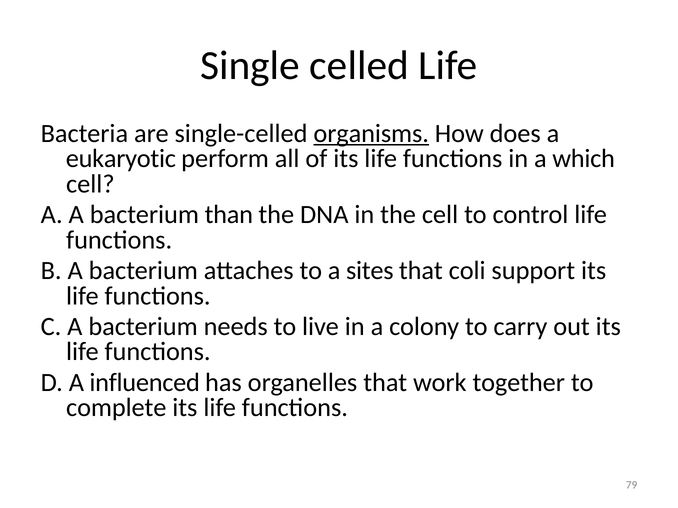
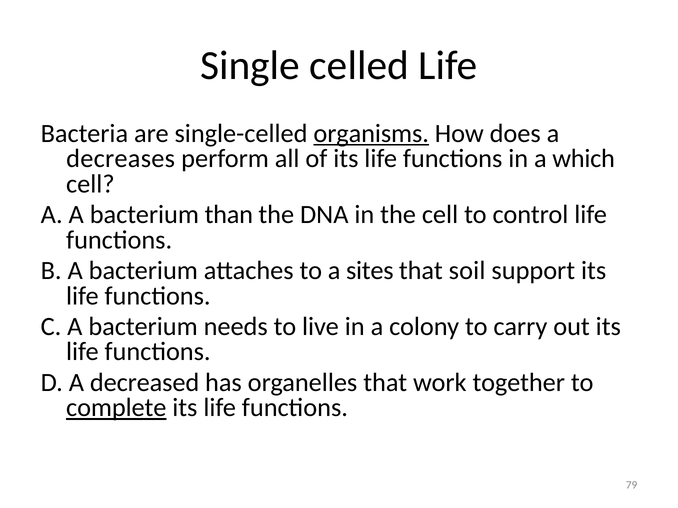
eukaryotic: eukaryotic -> decreases (121, 159)
coli: coli -> soil (467, 271)
influenced: influenced -> decreased (145, 383)
complete underline: none -> present (116, 408)
